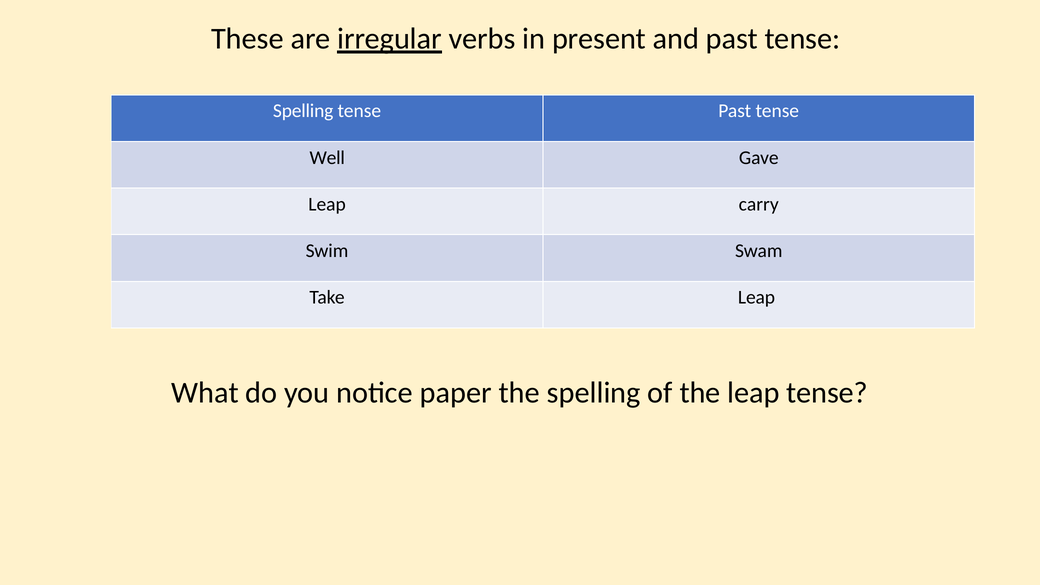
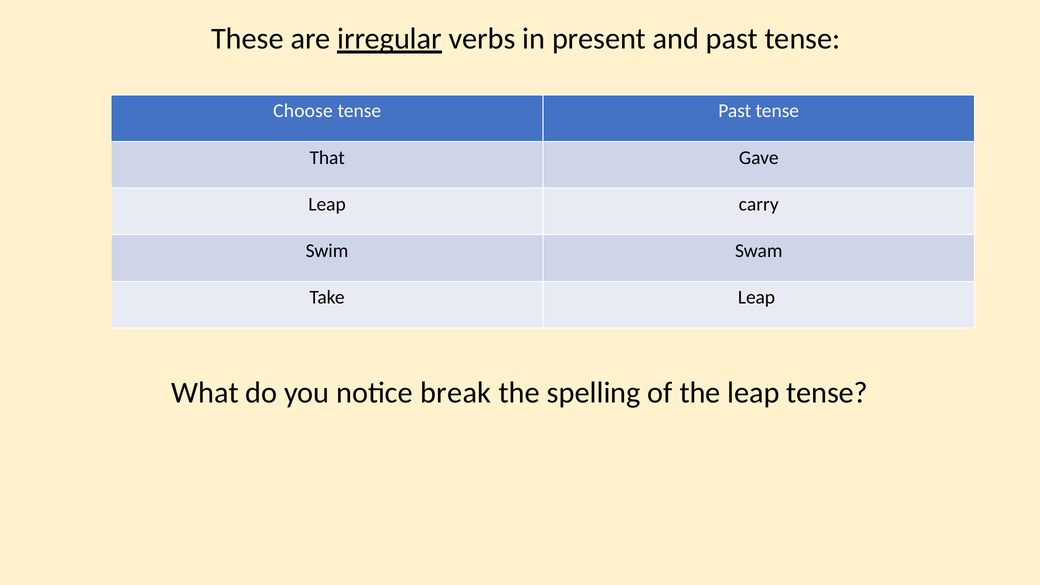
Spelling: Spelling -> Choose (303, 111)
Well: Well -> That (327, 158)
paper: paper -> break (456, 393)
